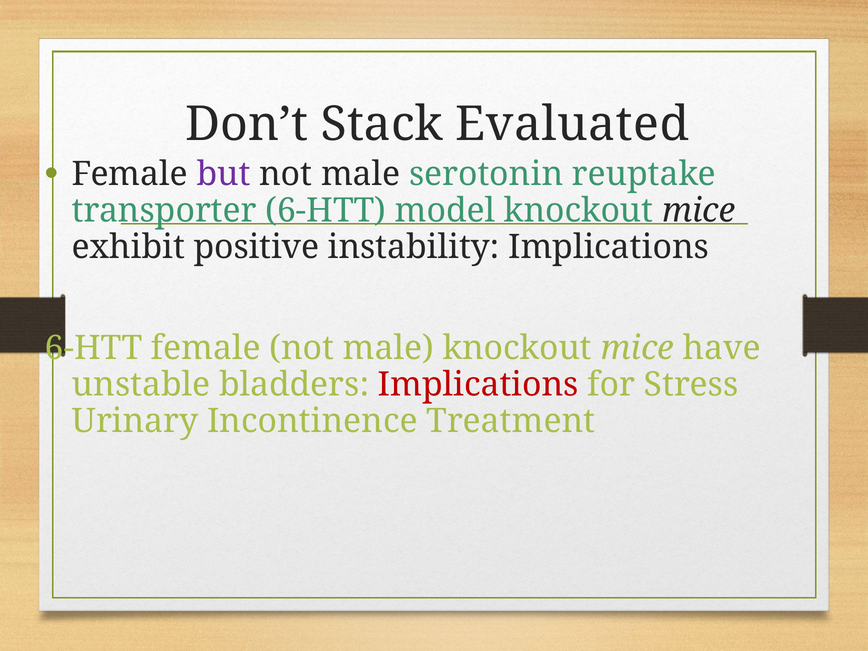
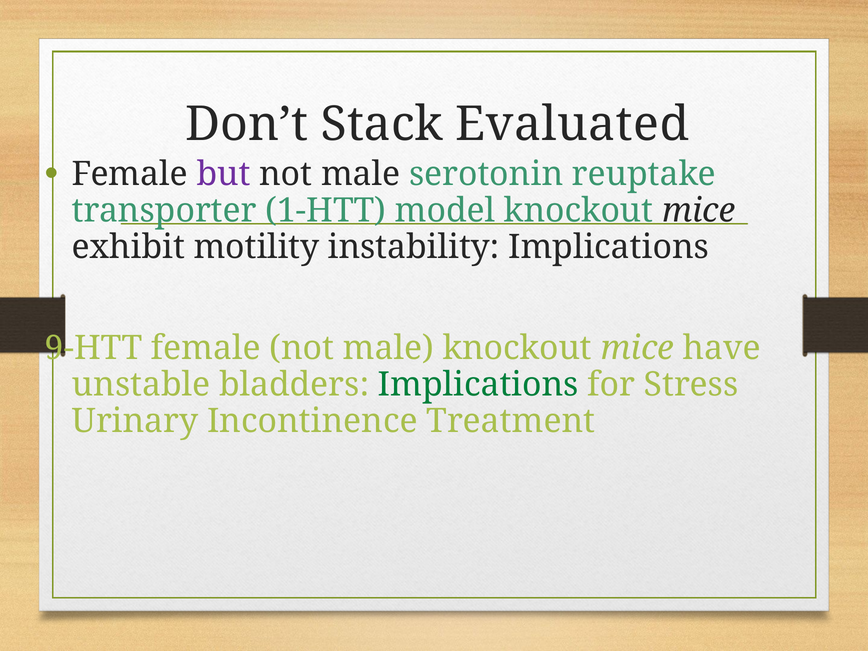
transporter 6-HTT: 6-HTT -> 1-HTT (326, 211)
positive: positive -> motility (256, 247)
6-HTT: 6-HTT -> 9-HTT (94, 348)
Implications colour: red -> green (478, 385)
